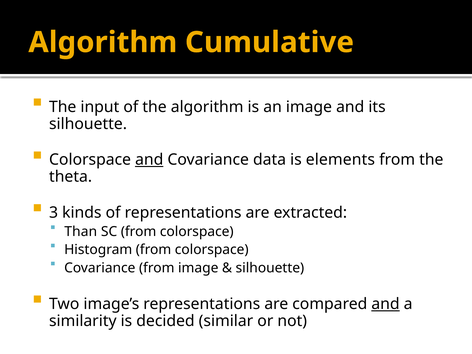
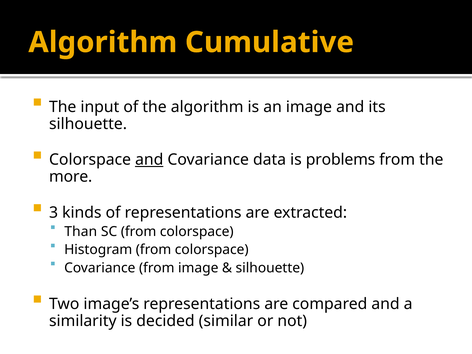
elements: elements -> problems (341, 160)
theta: theta -> more (71, 177)
and underline: present -> none (386, 304)
